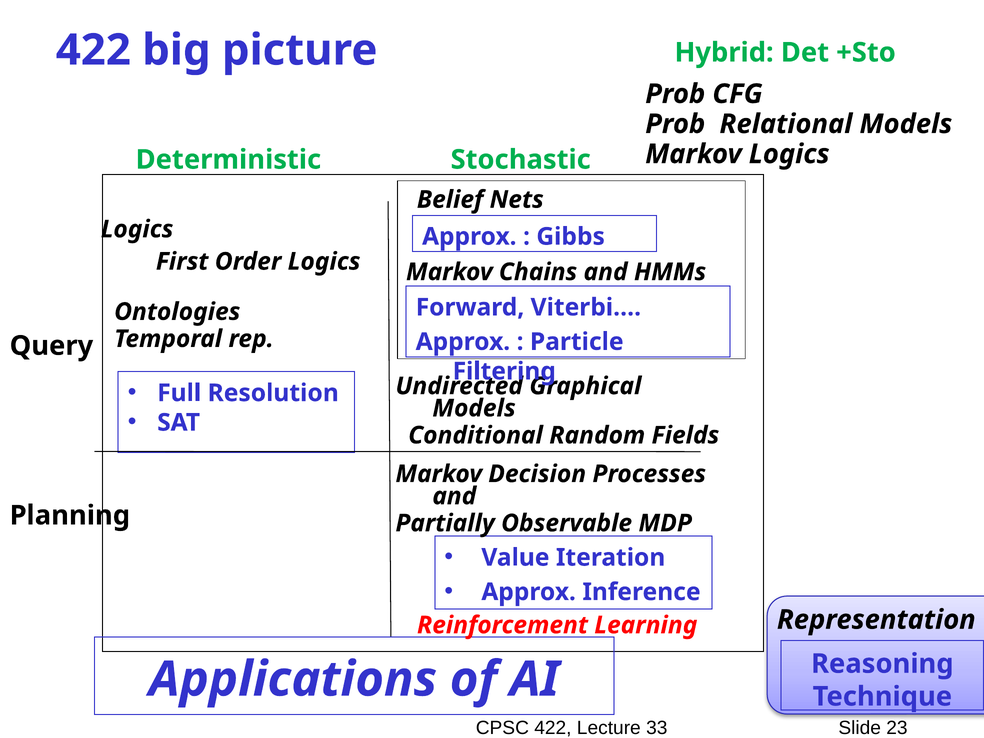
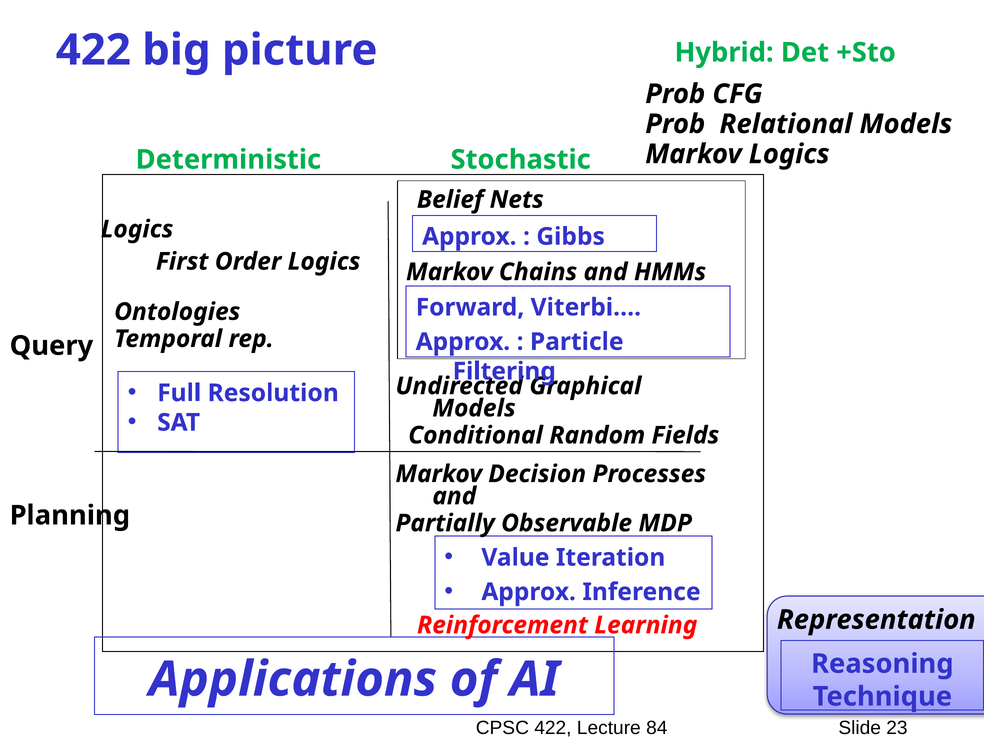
33: 33 -> 84 (657, 728)
